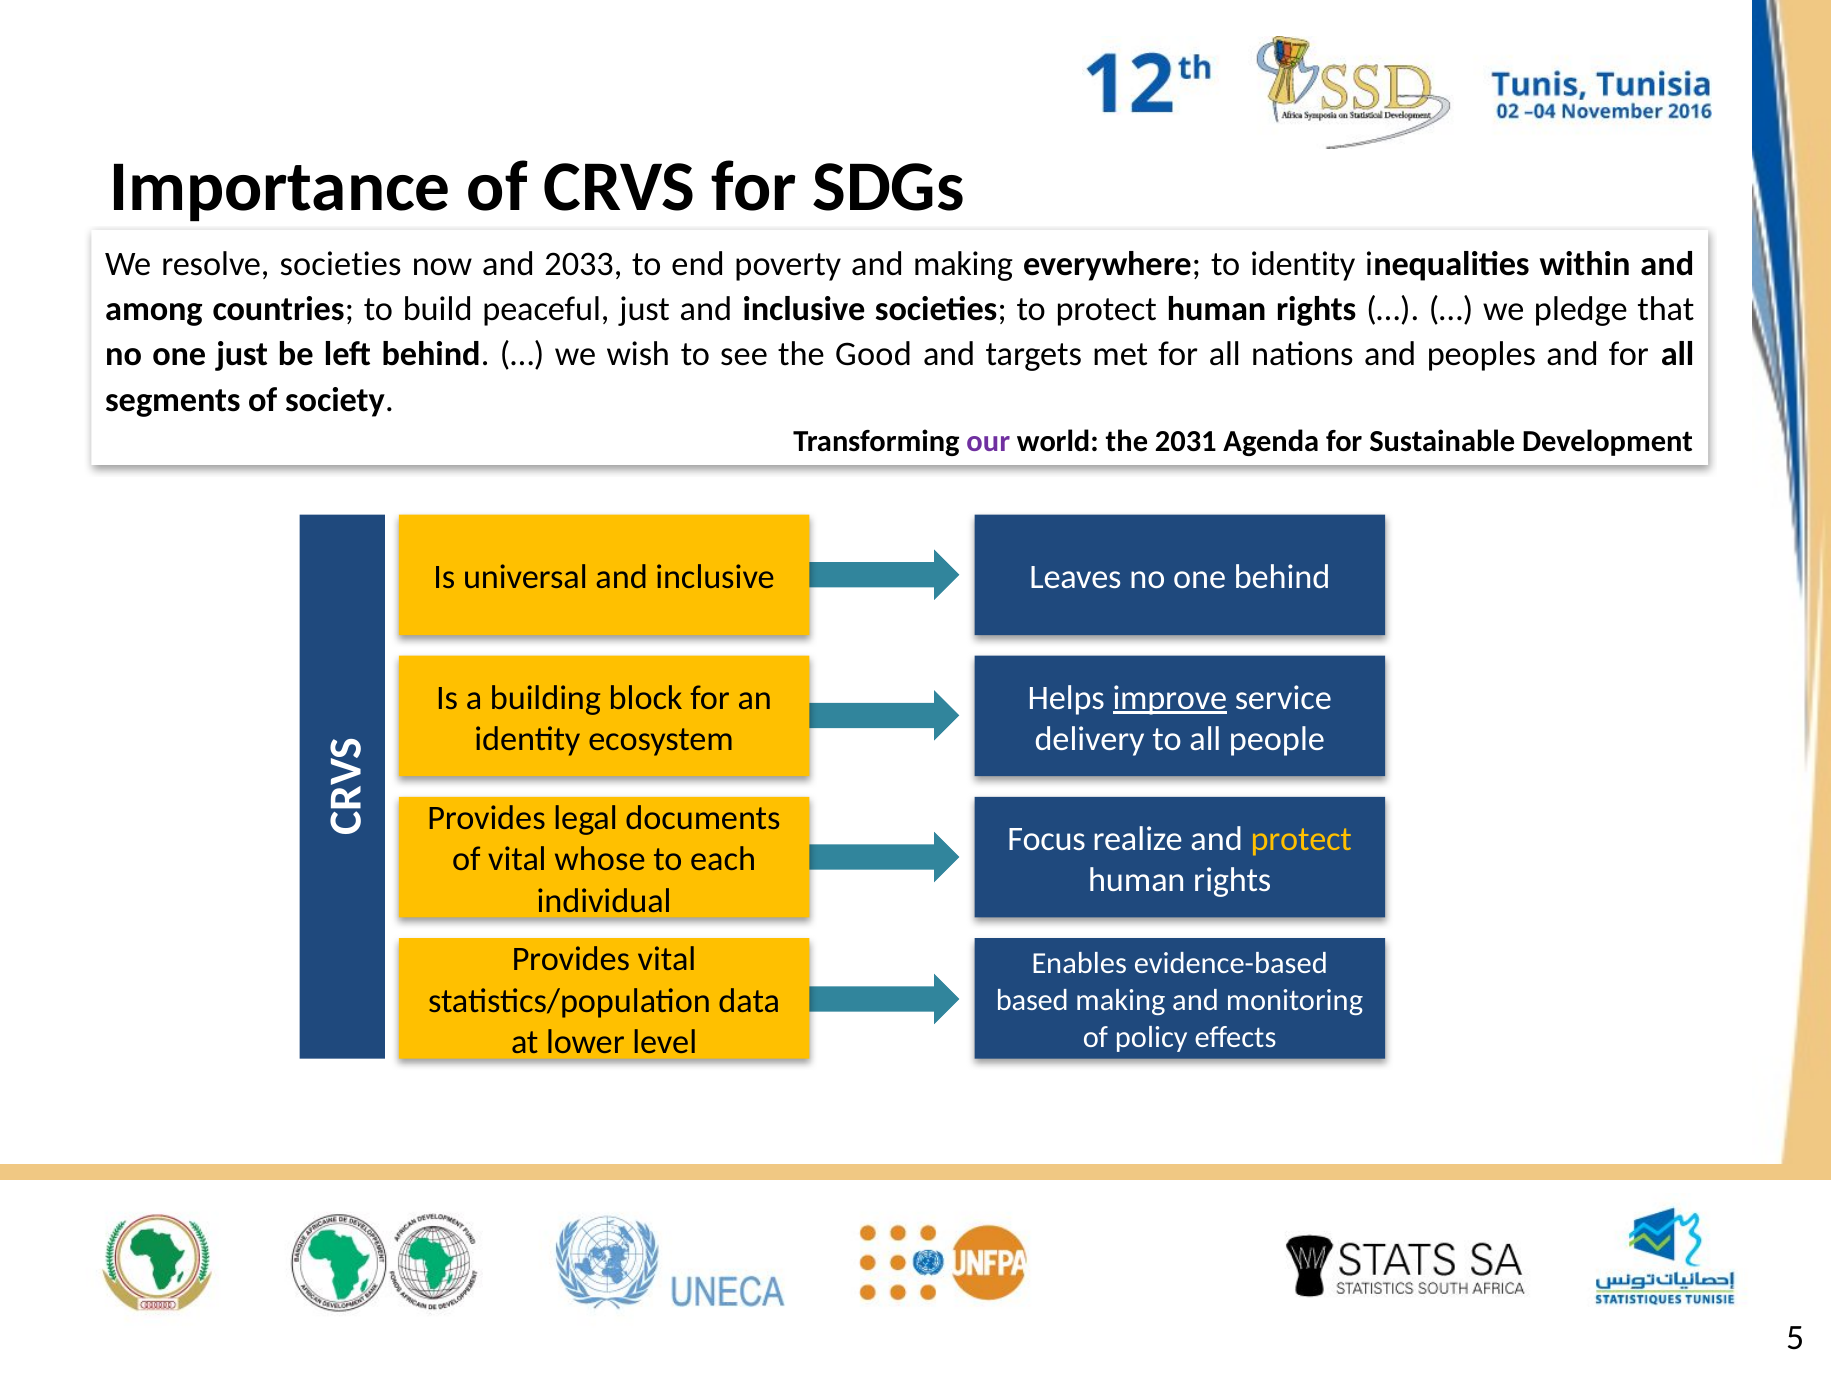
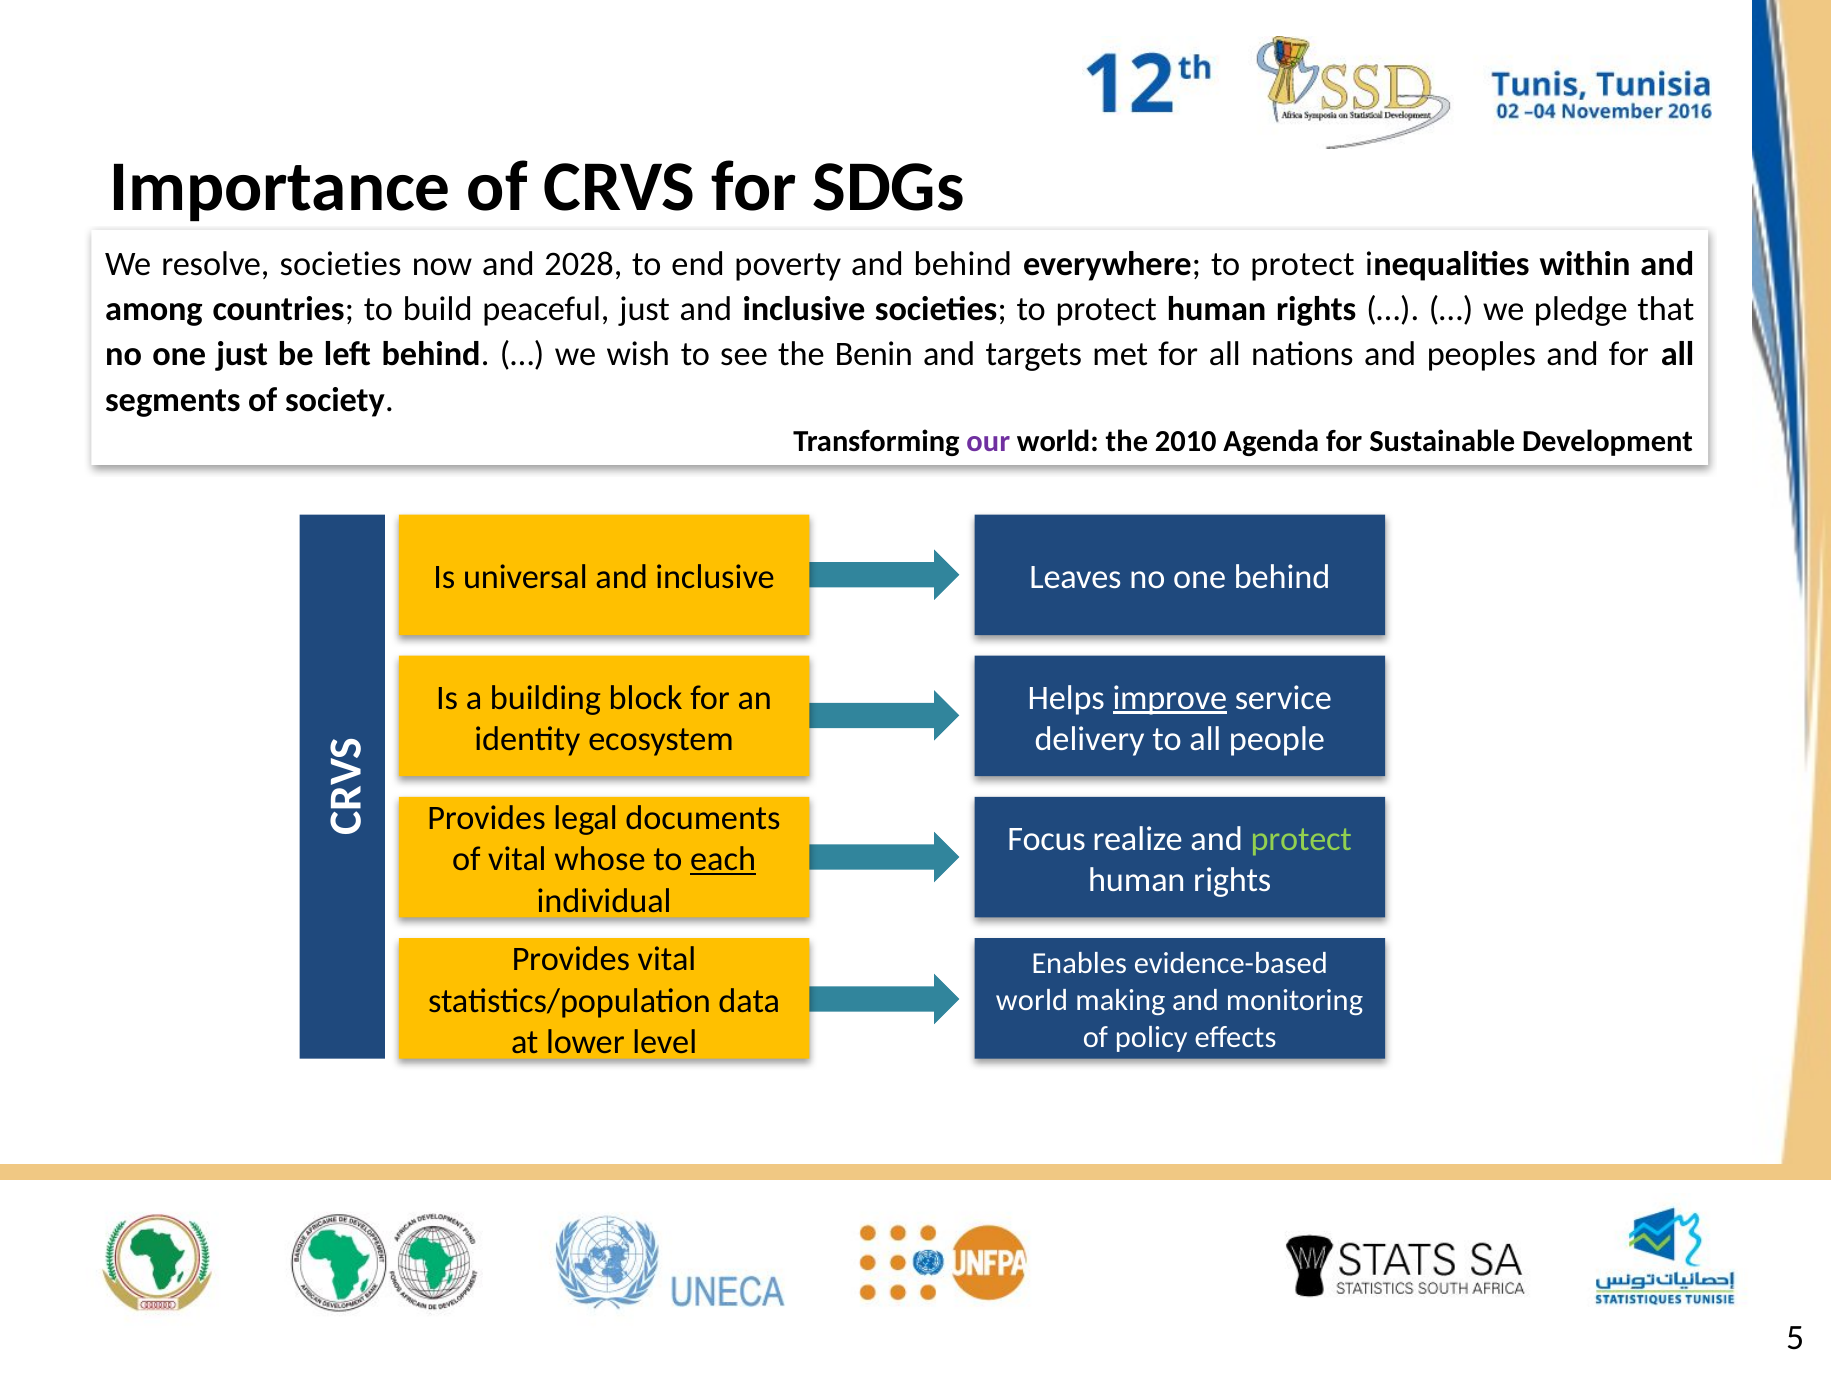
2033: 2033 -> 2028 (583, 264)
and making: making -> behind (963, 264)
everywhere to identity: identity -> protect (1302, 264)
Good: Good -> Benin (874, 355)
2031: 2031 -> 2010 (1186, 442)
protect colour: yellow -> light green (1301, 839)
each underline: none -> present (723, 860)
based: based -> world (1032, 1001)
